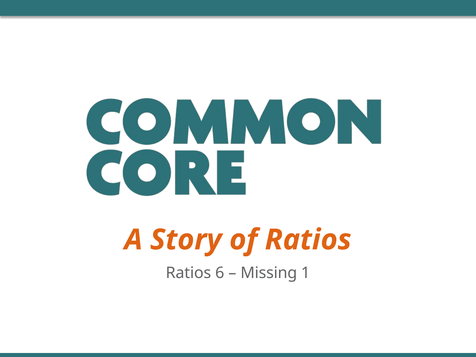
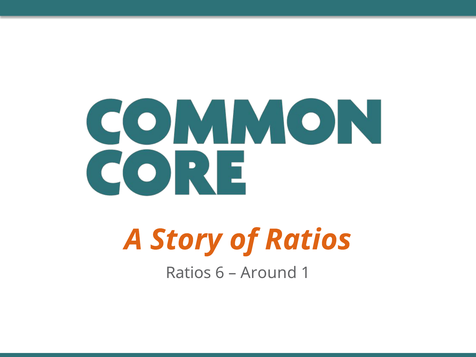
Missing: Missing -> Around (269, 273)
